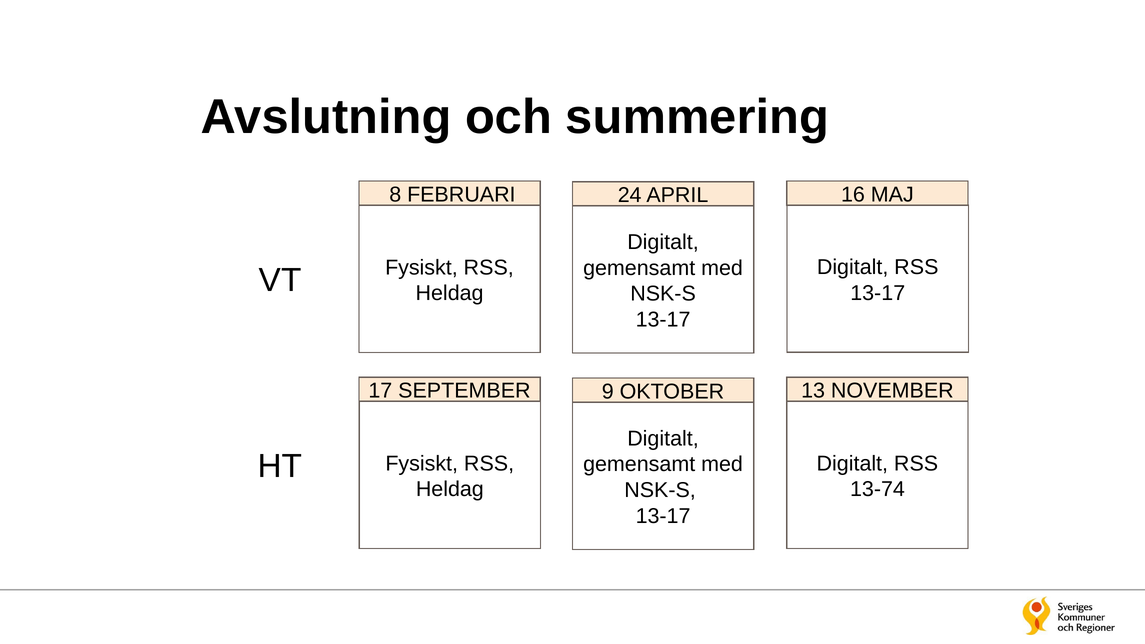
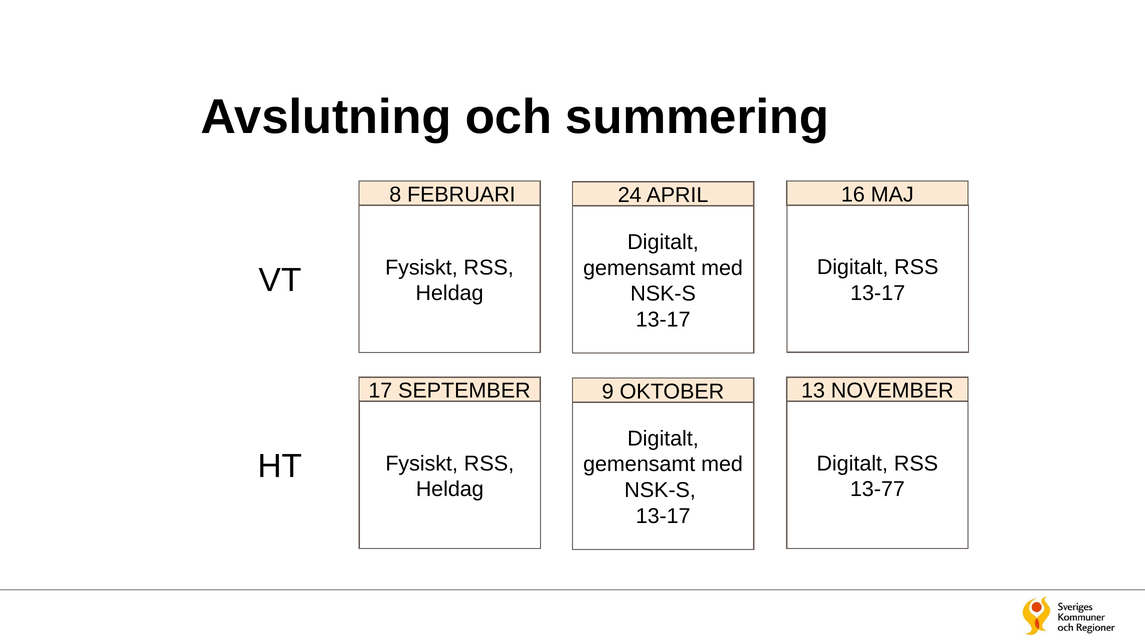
13-74: 13-74 -> 13-77 (877, 489)
